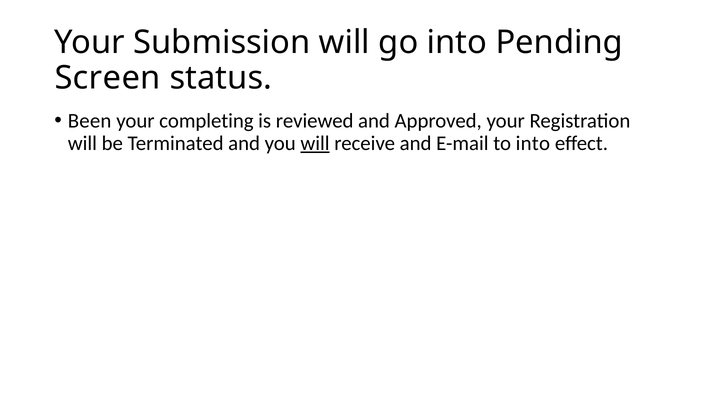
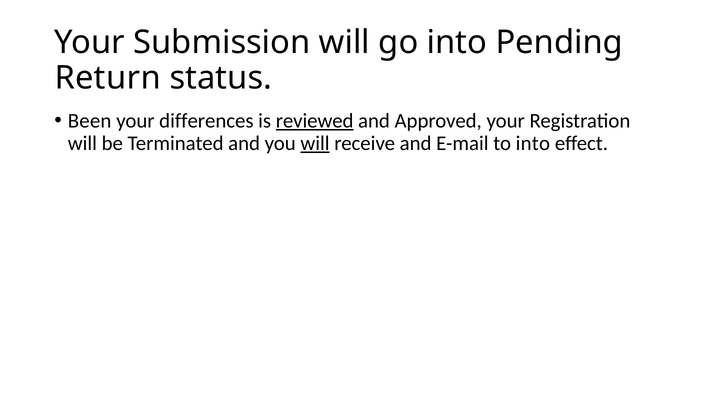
Screen: Screen -> Return (108, 78)
completing: completing -> differences (206, 121)
reviewed underline: none -> present (315, 121)
